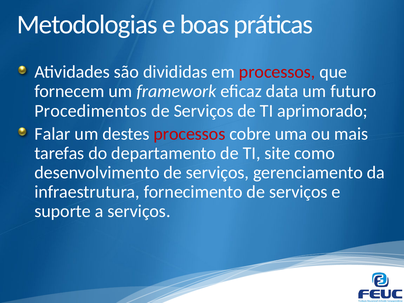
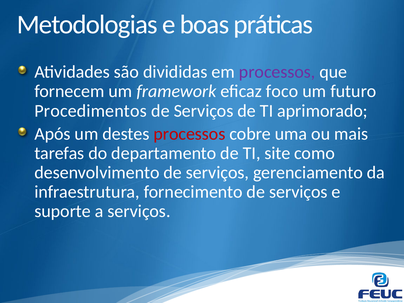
processos colour: red -> purple (277, 72)
data: data -> foco (282, 91)
Falar: Falar -> Após (52, 134)
